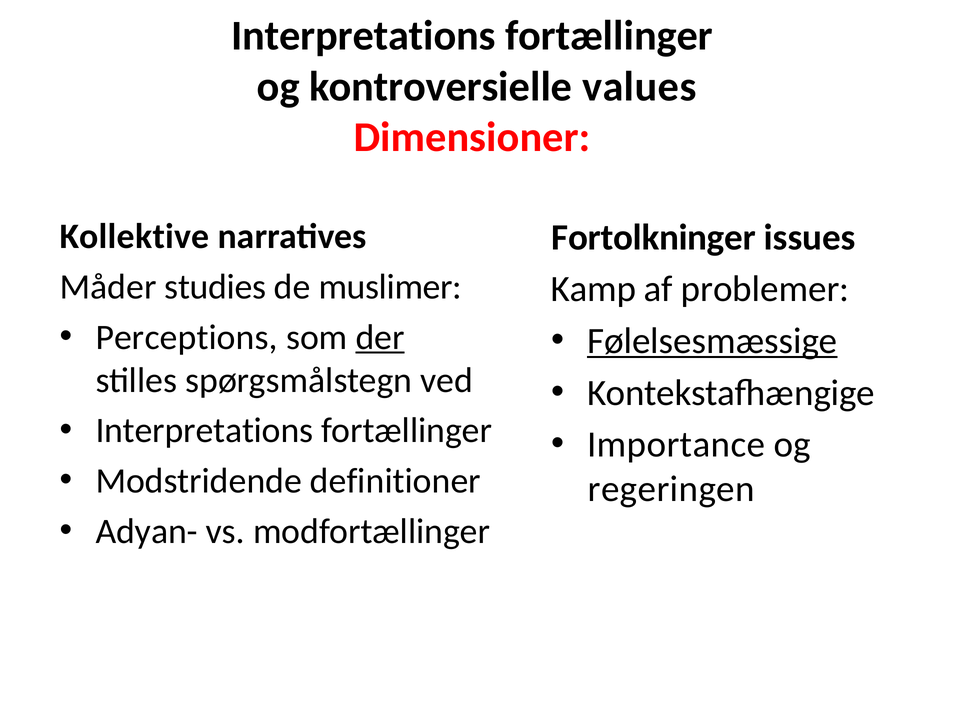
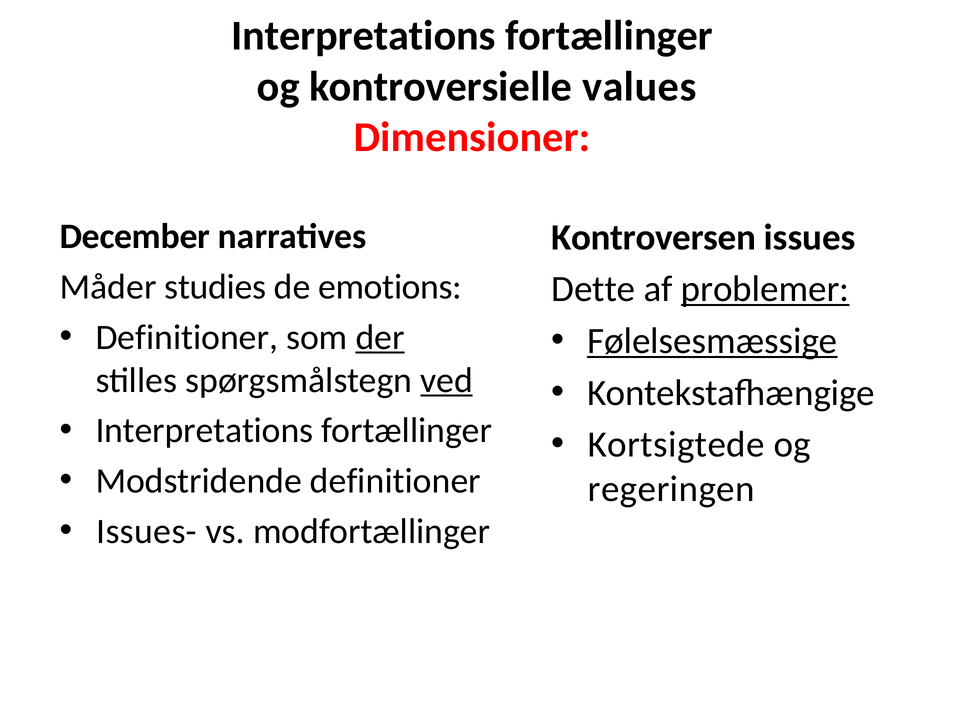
Kollektive: Kollektive -> December (135, 237)
Fortolkninger: Fortolkninger -> Kontroversen (654, 238)
muslimer: muslimer -> emotions (390, 287)
Kamp: Kamp -> Dette (593, 289)
problemer underline: none -> present (765, 289)
Perceptions: Perceptions -> Definitioner (187, 338)
ved underline: none -> present (447, 380)
Importance: Importance -> Kortsigtede (676, 445)
Adyan-: Adyan- -> Issues- (147, 532)
